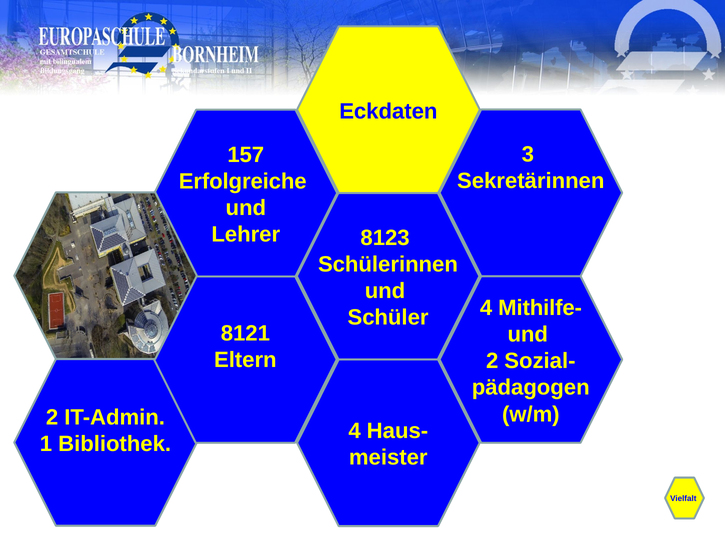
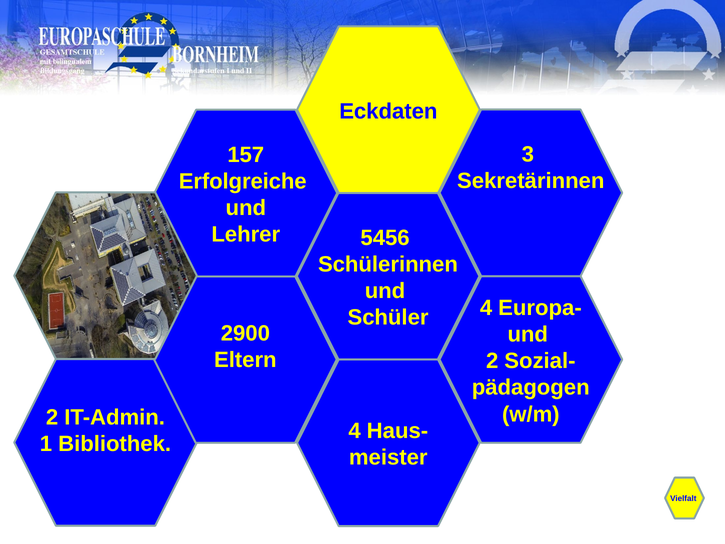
8123: 8123 -> 5456 (385, 238)
Mithilfe-: Mithilfe- -> Europa- (540, 308)
8121: 8121 -> 2900 (245, 333)
